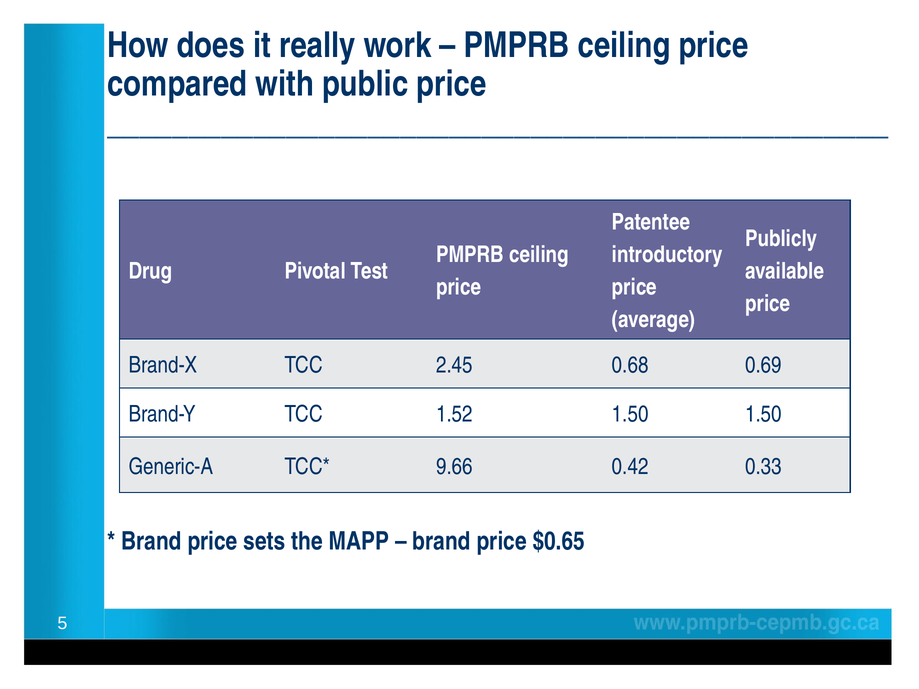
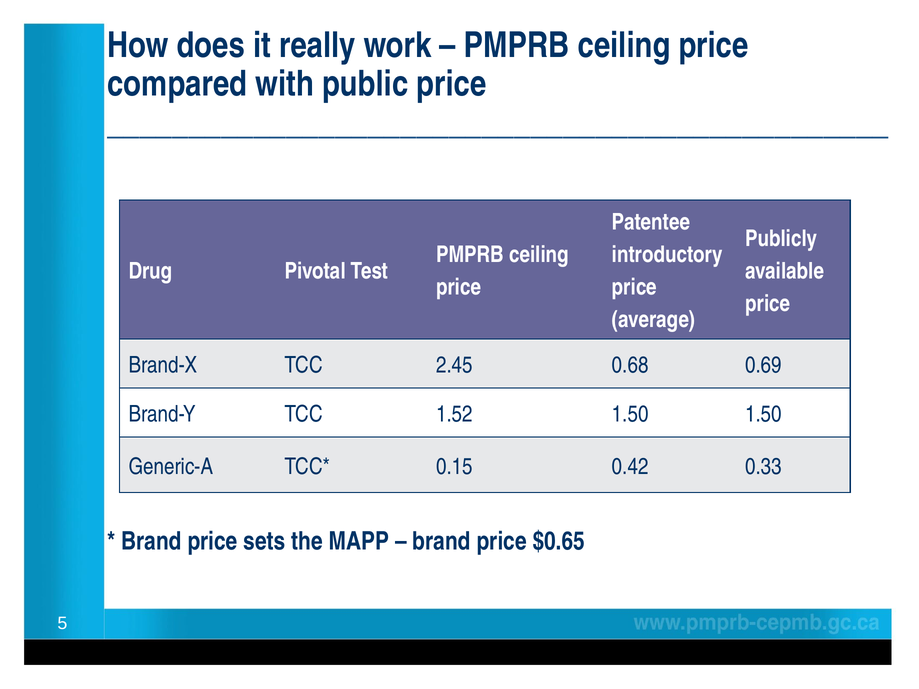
9.66: 9.66 -> 0.15 (454, 467)
